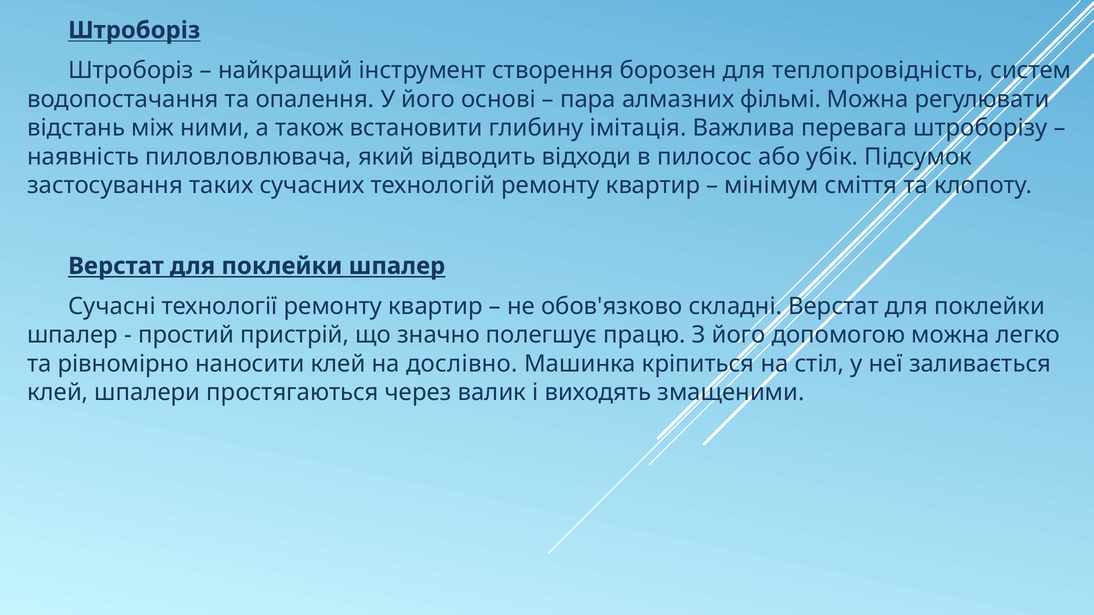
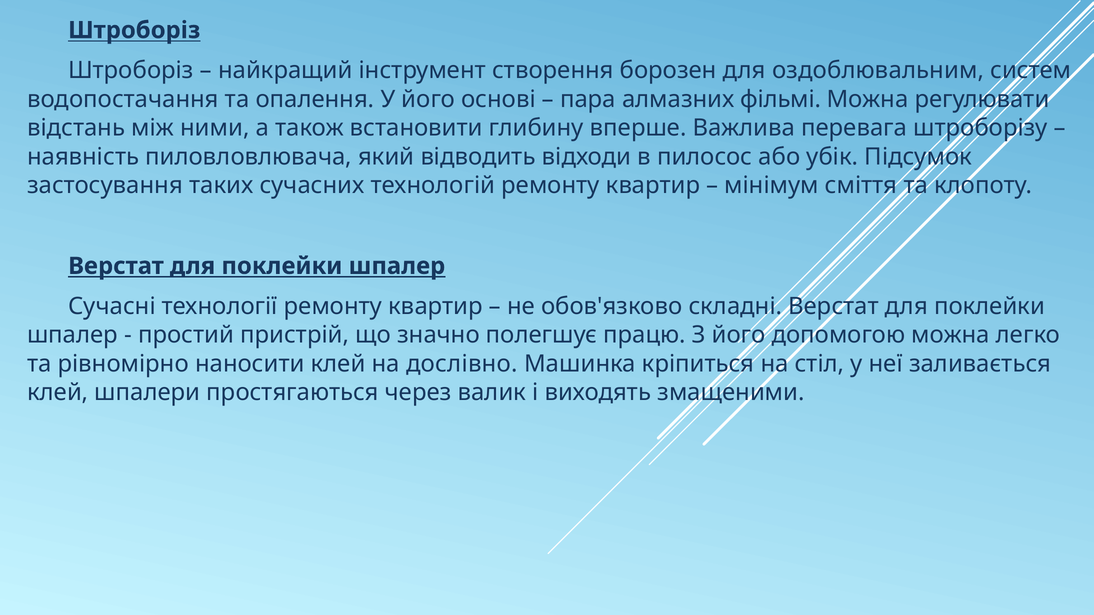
теплопровідність: теплопровідність -> оздоблювальним (878, 71)
імітація: імітація -> вперше (638, 128)
